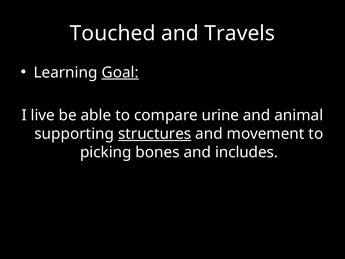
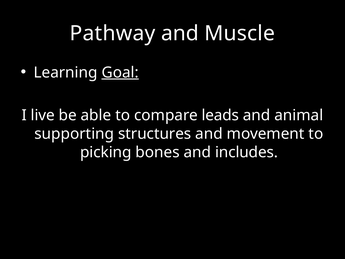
Touched: Touched -> Pathway (113, 33)
Travels: Travels -> Muscle (240, 33)
urine: urine -> leads (220, 115)
structures underline: present -> none (155, 134)
